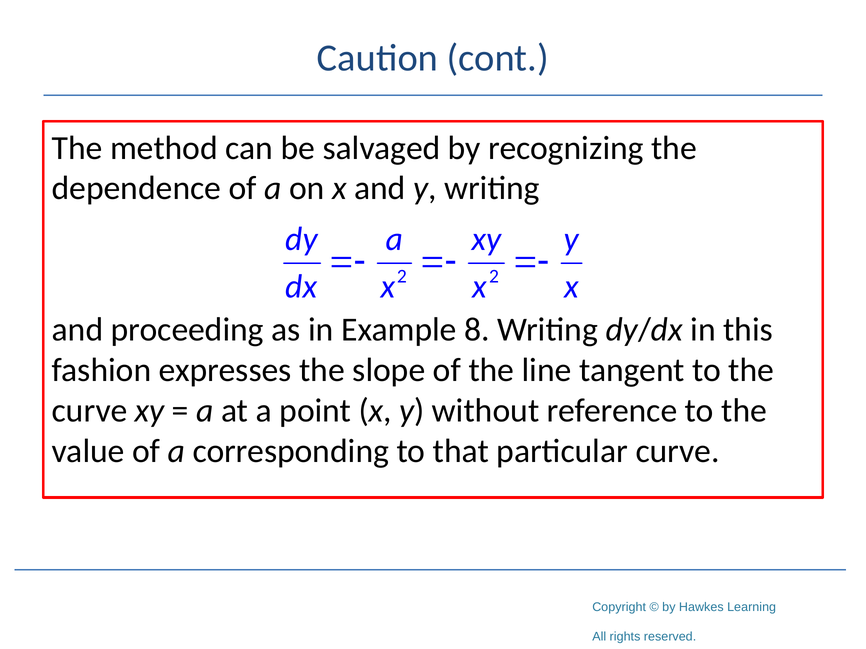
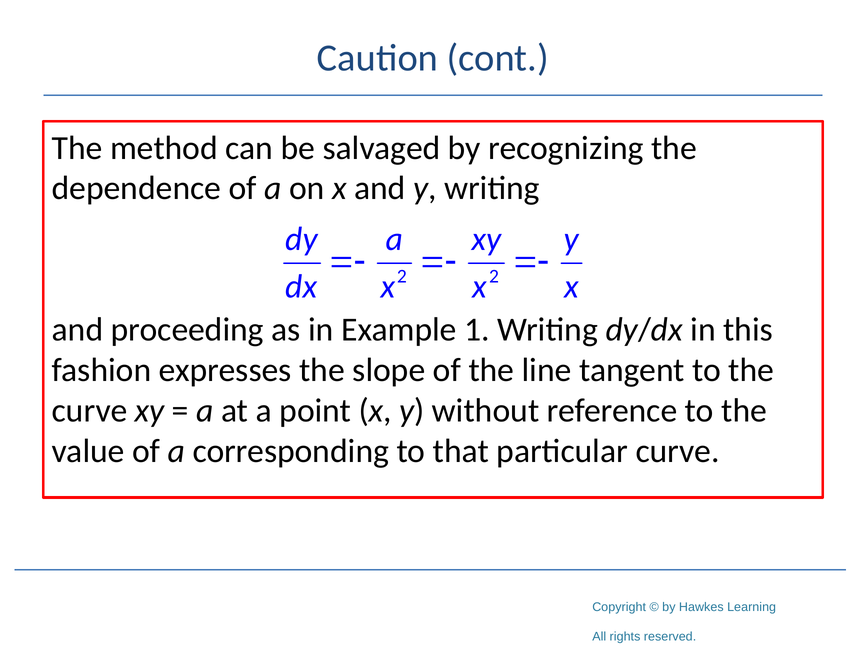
8: 8 -> 1 (477, 330)
